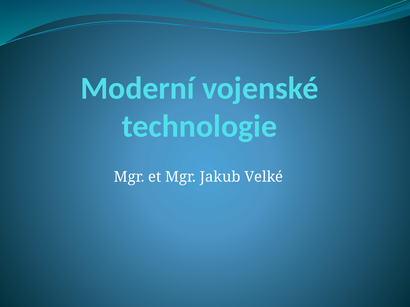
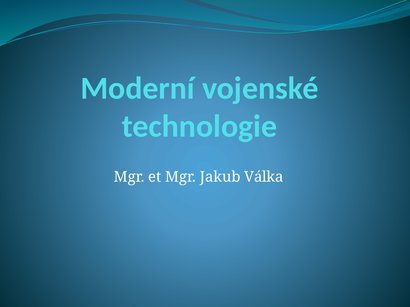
Velké: Velké -> Válka (264, 177)
